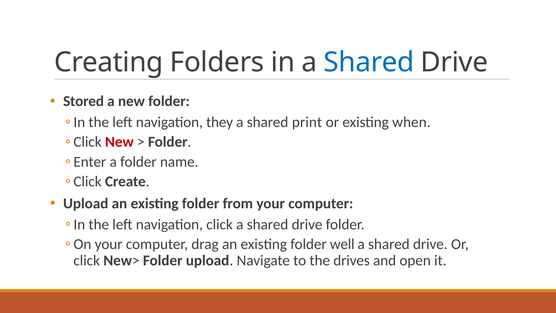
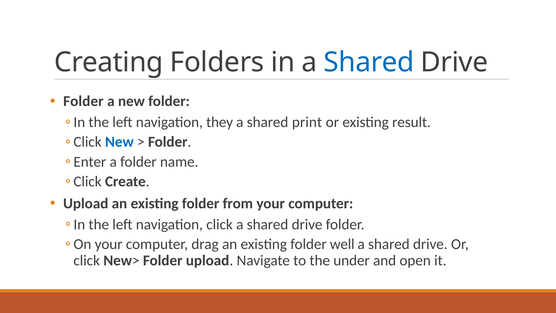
Stored: Stored -> Folder (83, 101)
when: when -> result (411, 122)
New colour: red -> blue (119, 142)
drives: drives -> under (352, 260)
